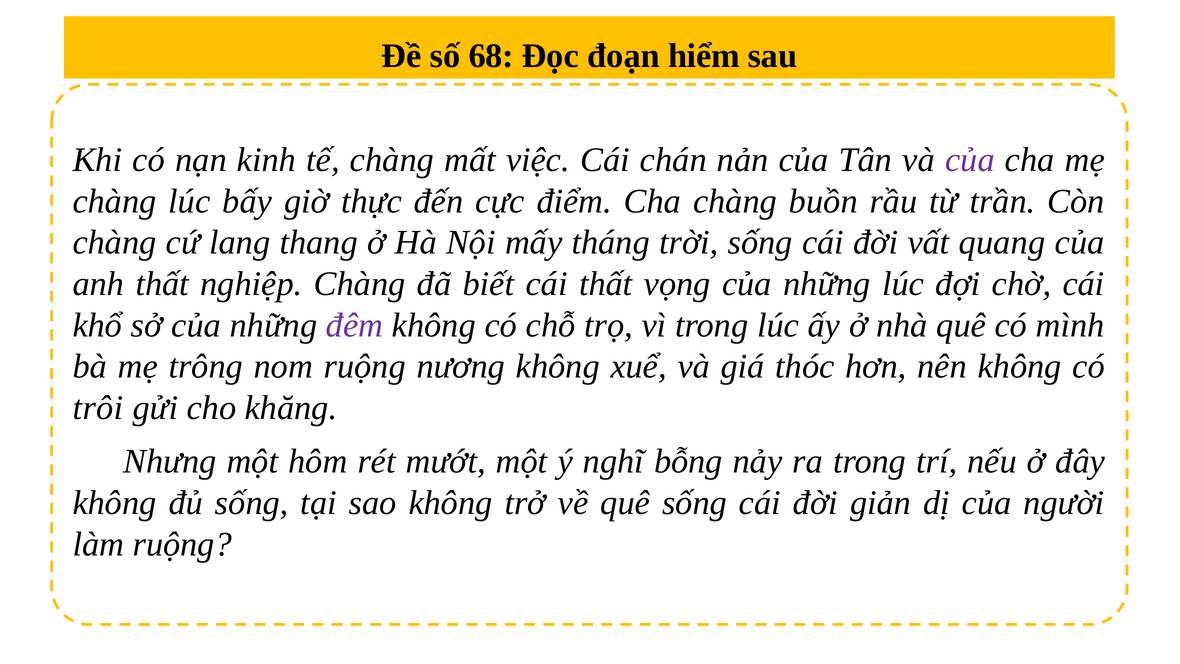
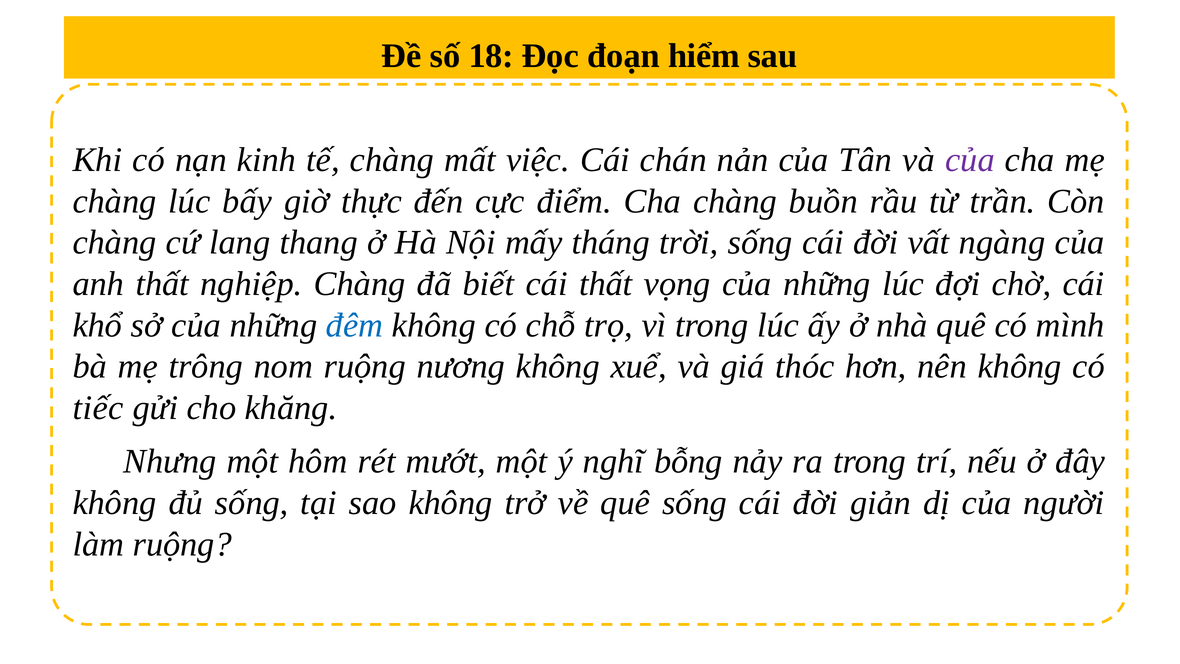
68: 68 -> 18 (491, 56)
quang: quang -> ngàng (1002, 242)
đêm colour: purple -> blue (355, 325)
trôi: trôi -> tiếc (98, 408)
